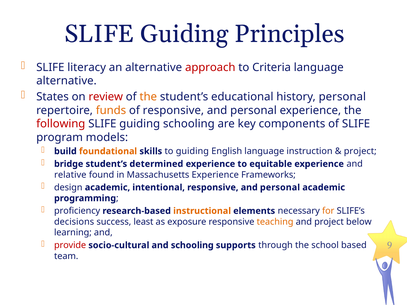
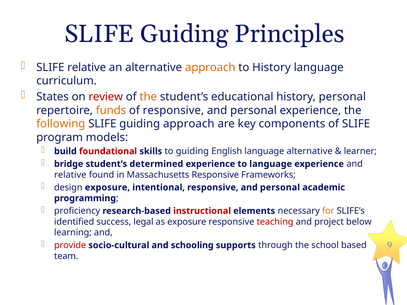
SLIFE literacy: literacy -> relative (87, 67)
approach colour: red -> orange (210, 67)
to Criteria: Criteria -> History (272, 67)
alternative: alternative -> curriculum (67, 81)
following colour: red -> orange (61, 124)
guiding schooling: schooling -> approach (189, 124)
foundational colour: orange -> red (108, 151)
language instruction: instruction -> alternative (310, 151)
project: project -> learner (360, 151)
to equitable: equitable -> language (271, 164)
Massachusetts Experience: Experience -> Responsive (215, 175)
design academic: academic -> exposure (107, 188)
instructional colour: orange -> red (202, 211)
decisions: decisions -> identified (74, 222)
least: least -> legal (143, 222)
teaching colour: orange -> red (275, 222)
